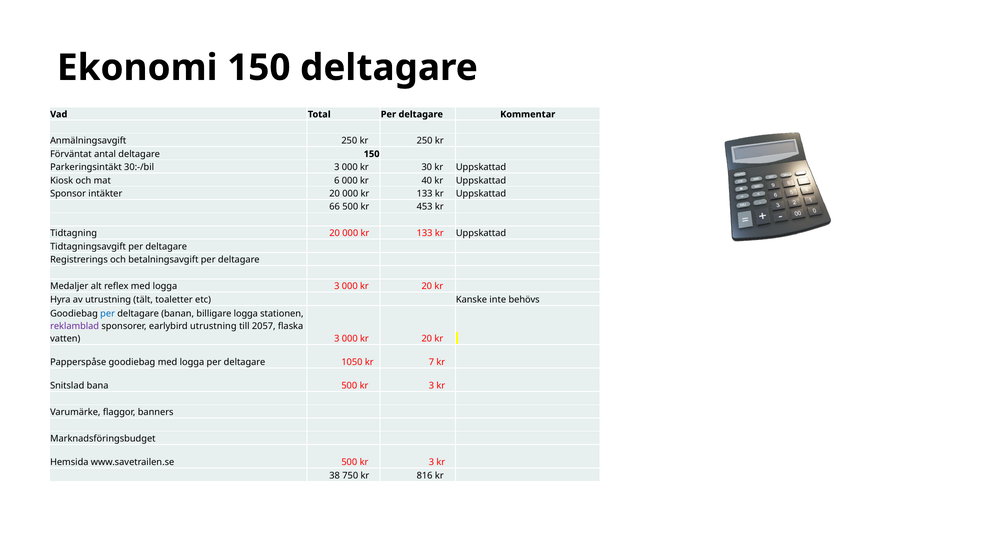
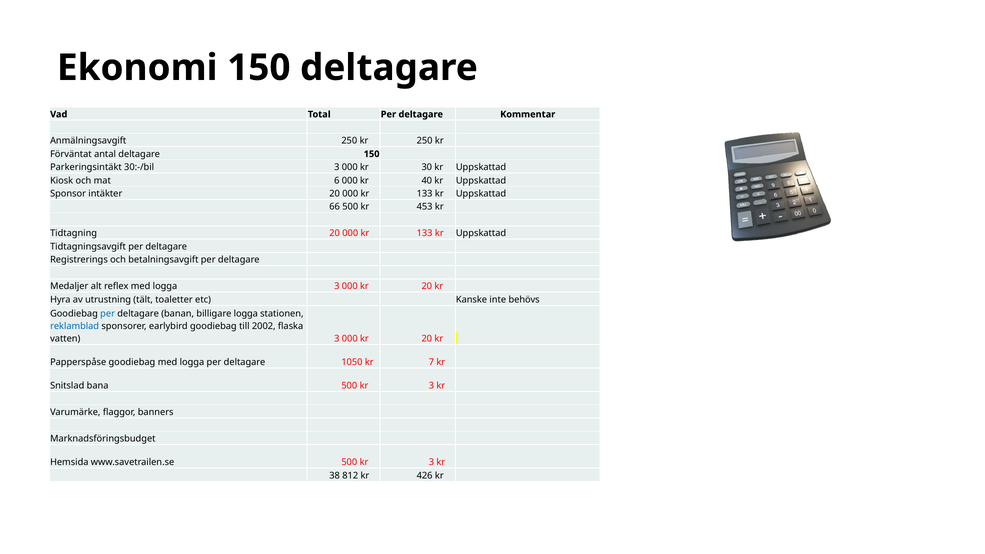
reklamblad colour: purple -> blue (75, 326)
earlybird utrustning: utrustning -> goodiebag (213, 326)
2057: 2057 -> 2002 (264, 326)
750: 750 -> 812 (350, 476)
816: 816 -> 426 (425, 476)
